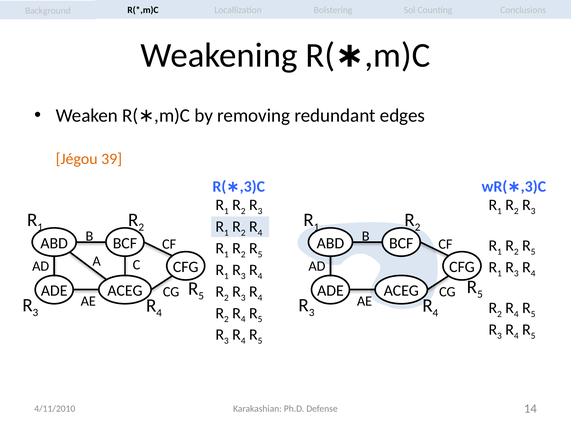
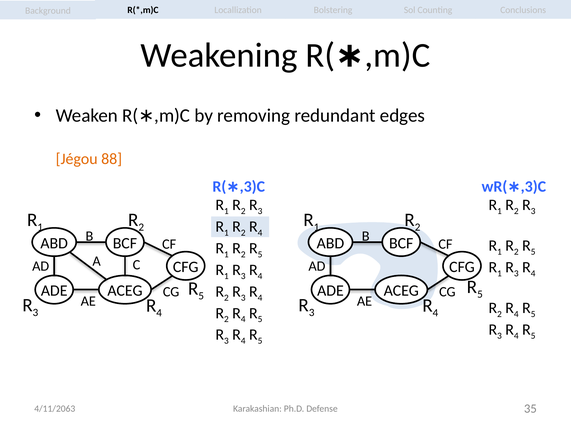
39: 39 -> 88 (112, 159)
14: 14 -> 35 (530, 409)
4/11/2010: 4/11/2010 -> 4/11/2063 (55, 409)
